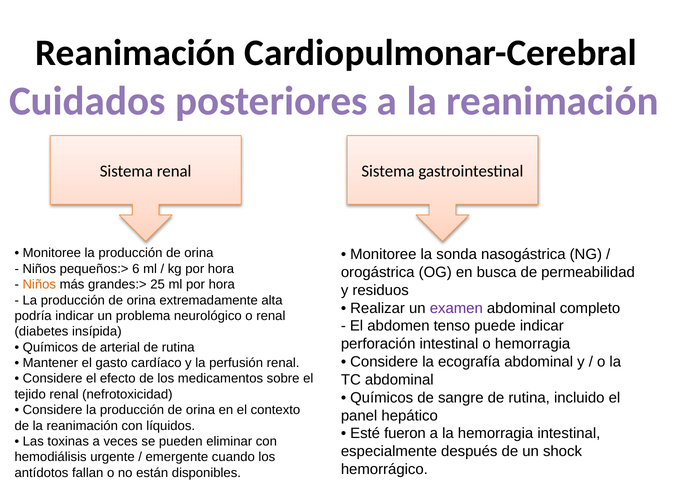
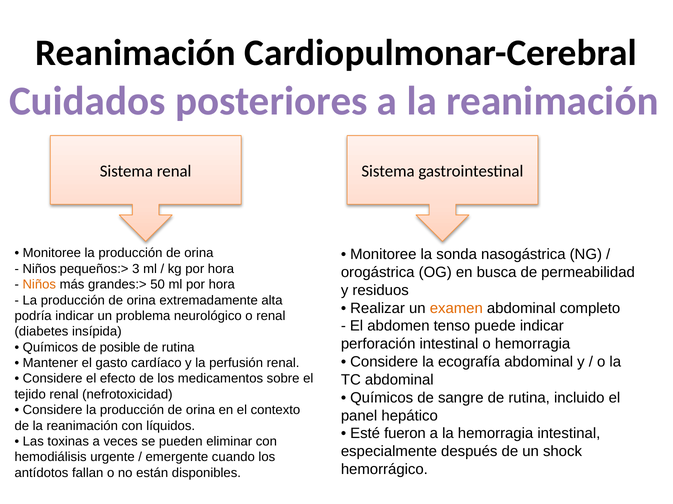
6: 6 -> 3 (136, 269)
25: 25 -> 50 (158, 285)
examen colour: purple -> orange (456, 309)
arterial: arterial -> posible (120, 348)
